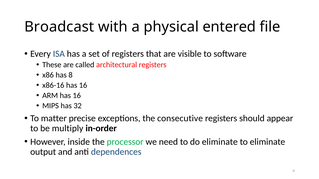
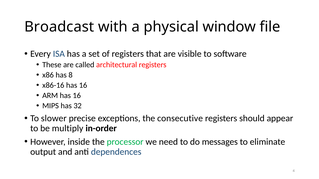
entered: entered -> window (229, 27)
matter: matter -> slower (54, 119)
do eliminate: eliminate -> messages (220, 142)
